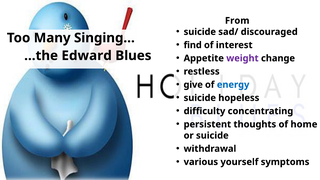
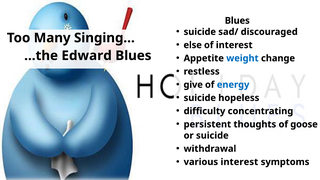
From: From -> Blues (237, 21)
find: find -> else (193, 45)
weight colour: purple -> blue (242, 58)
home: home -> goose (304, 124)
various yourself: yourself -> interest (239, 162)
